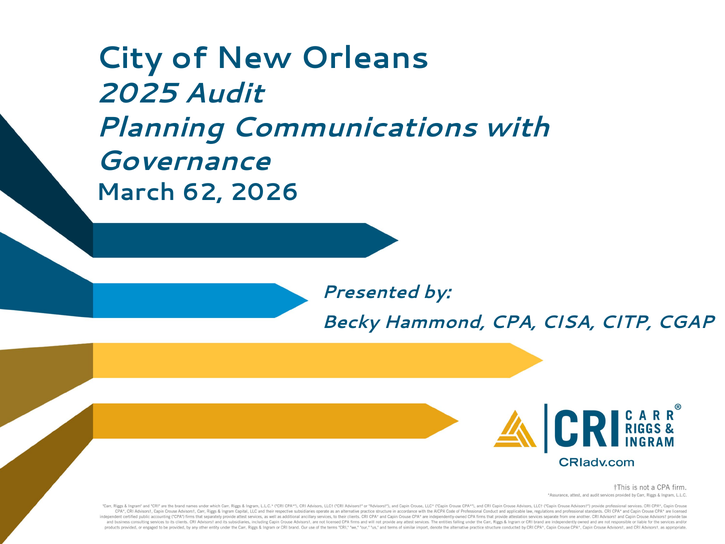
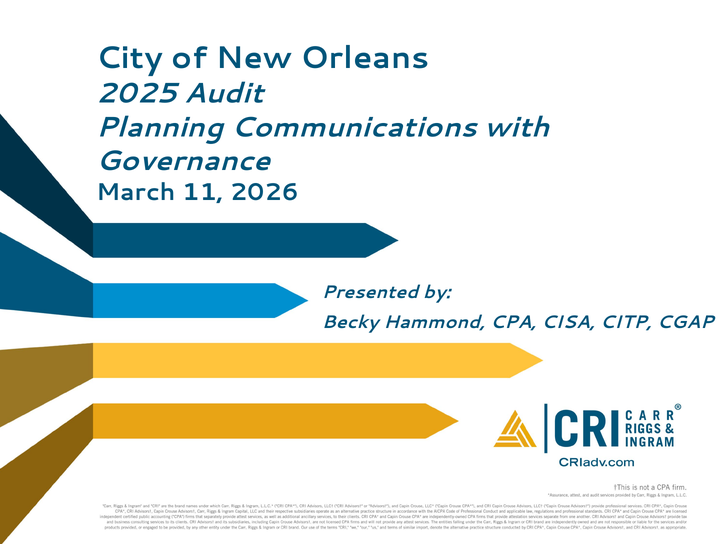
62: 62 -> 11 (203, 192)
